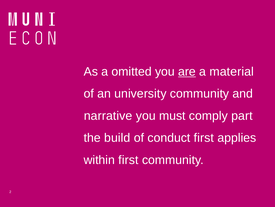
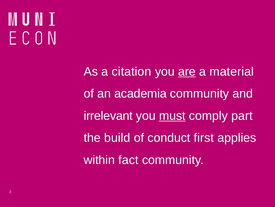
omitted: omitted -> citation (132, 71)
university: university -> academia (140, 93)
narrative: narrative -> irrelevant (108, 115)
must underline: none -> present (172, 115)
within first: first -> fact (128, 159)
